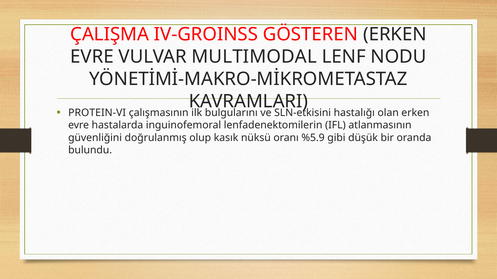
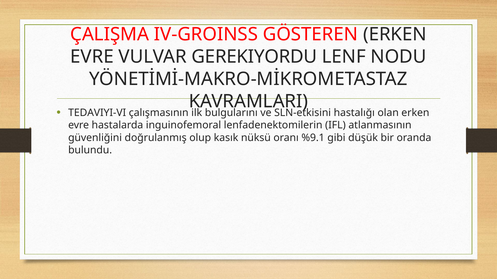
MULTIMODAL: MULTIMODAL -> GEREKIYORDU (254, 57)
PROTEIN-VI: PROTEIN-VI -> TEDAVIYI-VI (97, 113)
%5.9: %5.9 -> %9.1 (313, 138)
